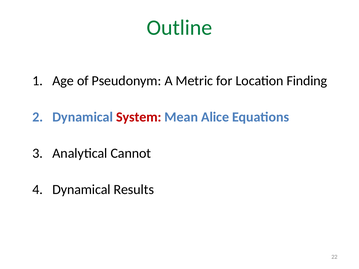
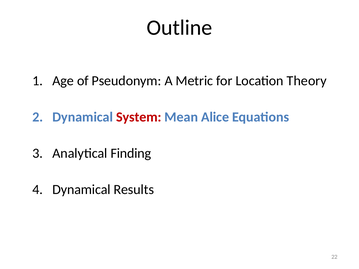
Outline colour: green -> black (179, 28)
Finding: Finding -> Theory (307, 81)
Cannot: Cannot -> Finding (131, 153)
